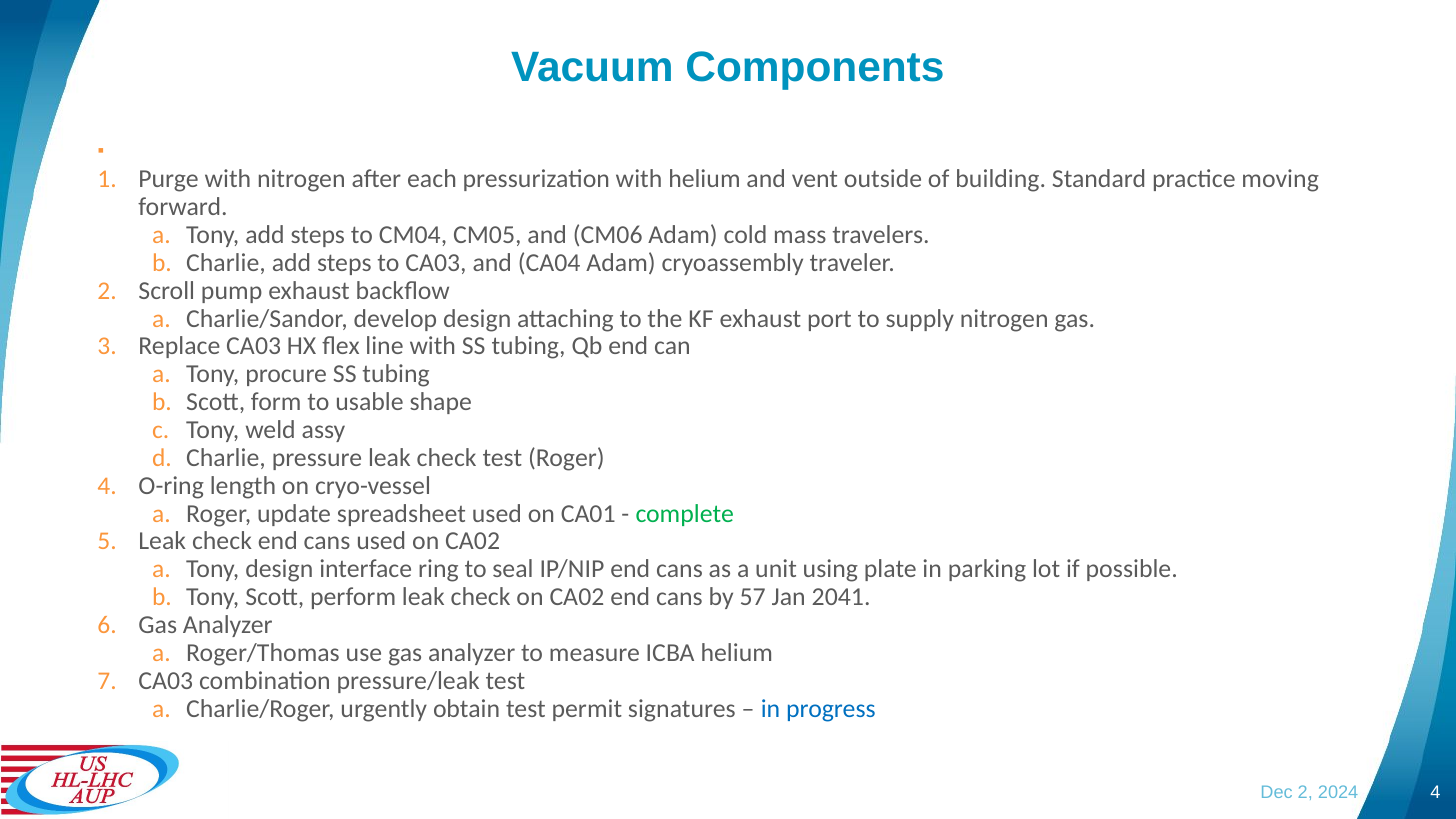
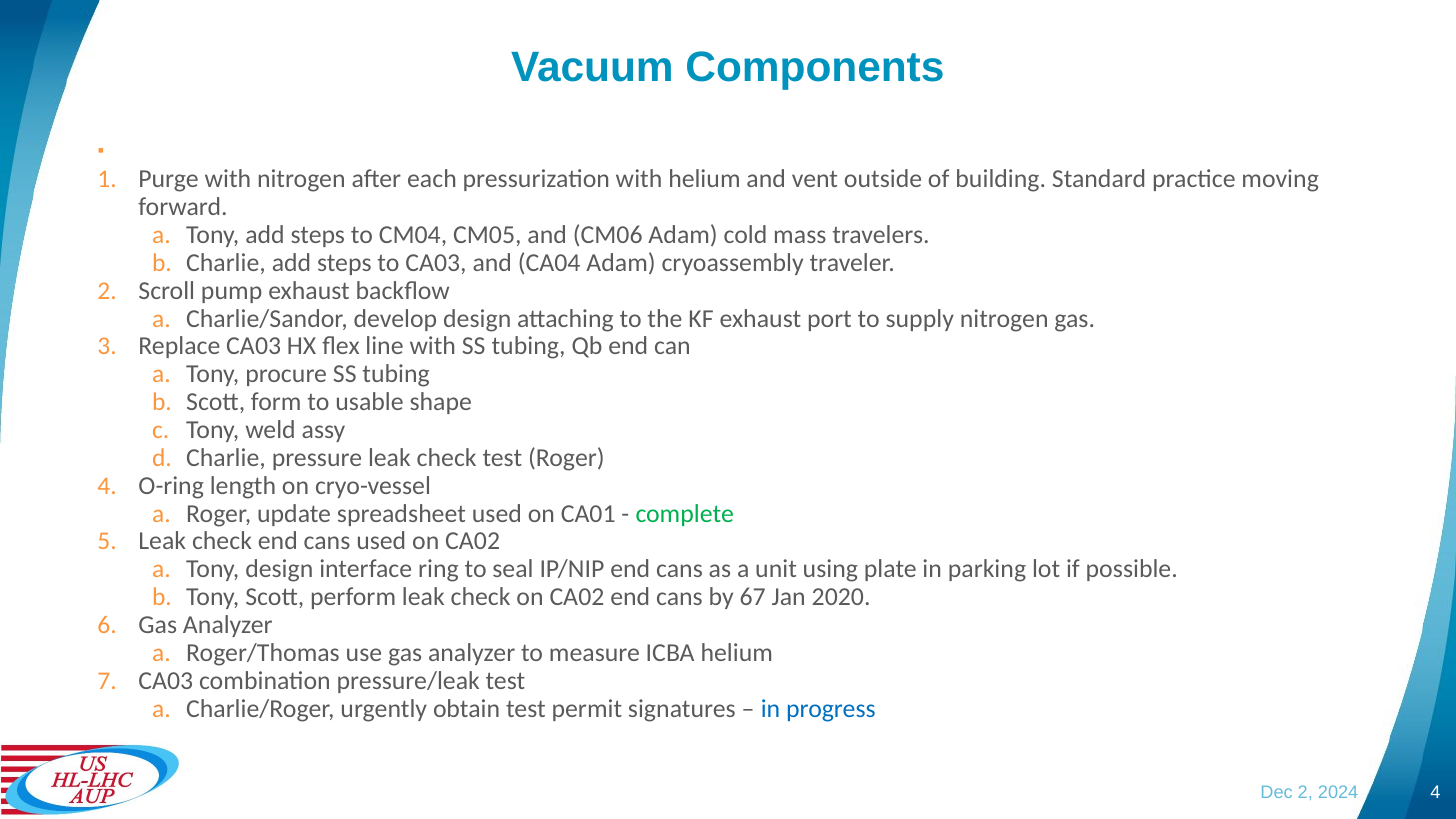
57: 57 -> 67 (753, 597)
2041: 2041 -> 2020 (841, 597)
